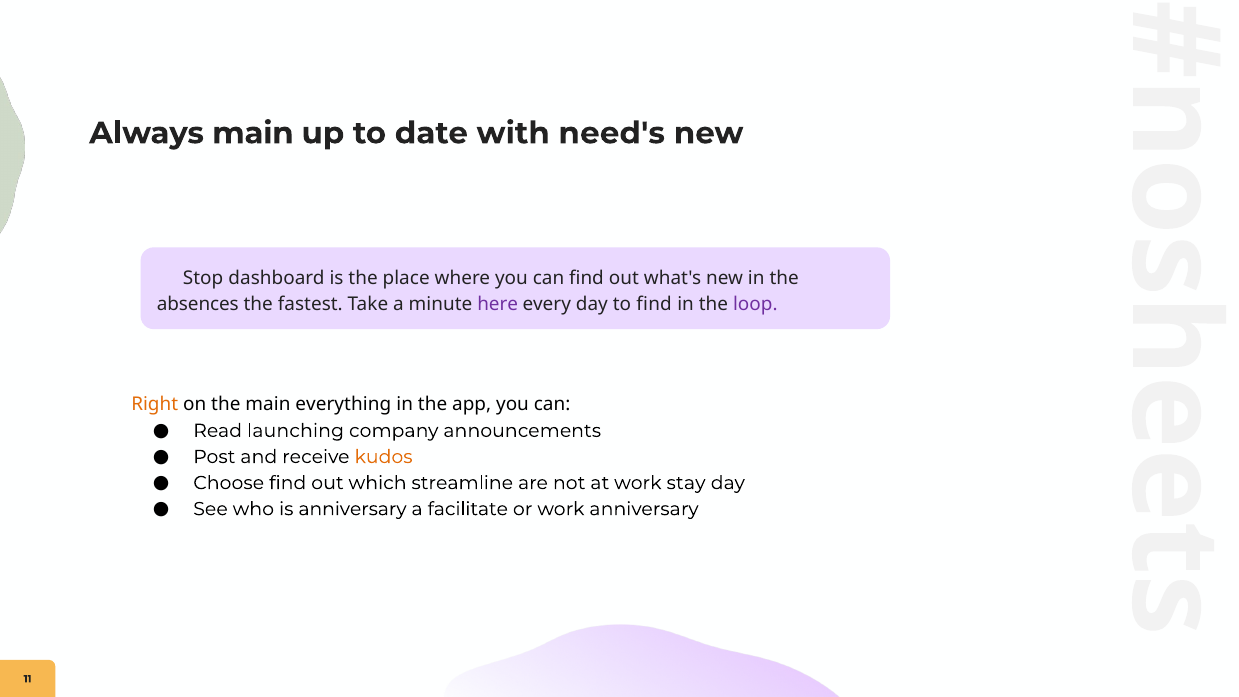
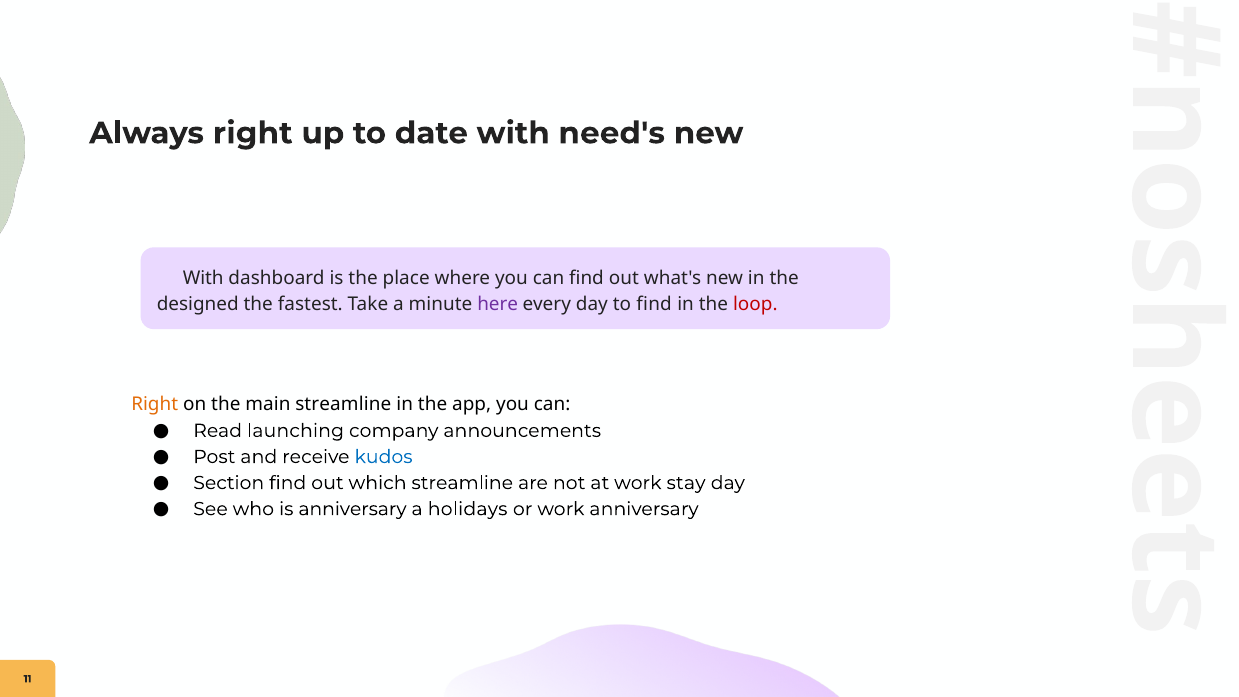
Always main: main -> right (253, 133)
Stop: Stop -> With (203, 278)
absences: absences -> designed (198, 304)
loop colour: purple -> red (755, 304)
main everything: everything -> streamline (343, 405)
kudos colour: orange -> blue (384, 457)
Choose: Choose -> Section (229, 483)
facilitate: facilitate -> holidays (468, 509)
